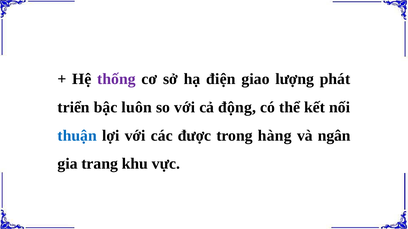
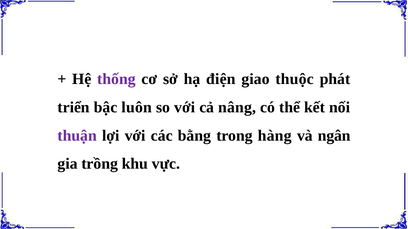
lượng: lượng -> thuộc (295, 79)
động: động -> nâng (237, 108)
thuận colour: blue -> purple (77, 136)
được: được -> bằng (195, 136)
trang: trang -> trồng (100, 164)
